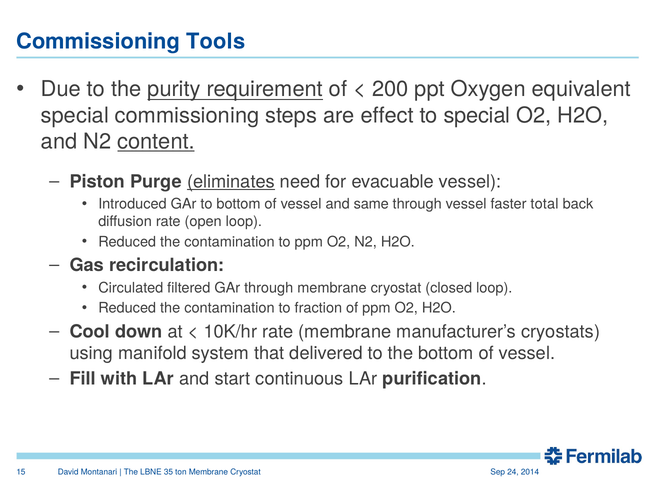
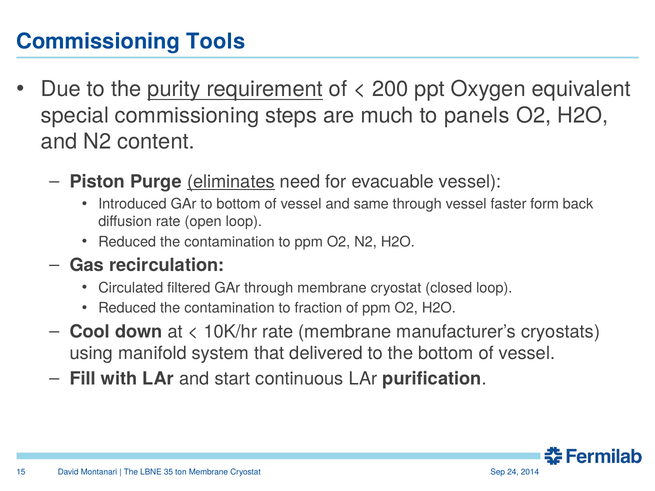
effect: effect -> much (387, 116)
to special: special -> panels (477, 116)
content underline: present -> none (156, 142)
total: total -> form (545, 204)
